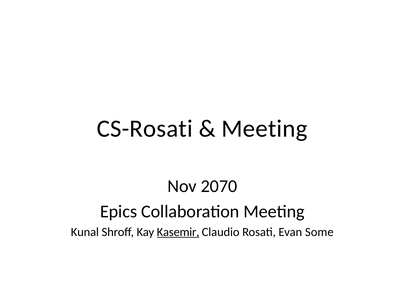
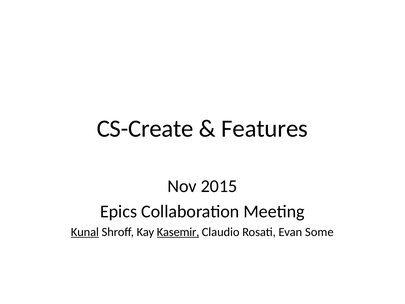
CS-Rosati: CS-Rosati -> CS-Create (145, 129)
Meeting: Meeting -> Features (265, 129)
2070: 2070 -> 2015 (219, 186)
Kunal underline: none -> present (85, 232)
